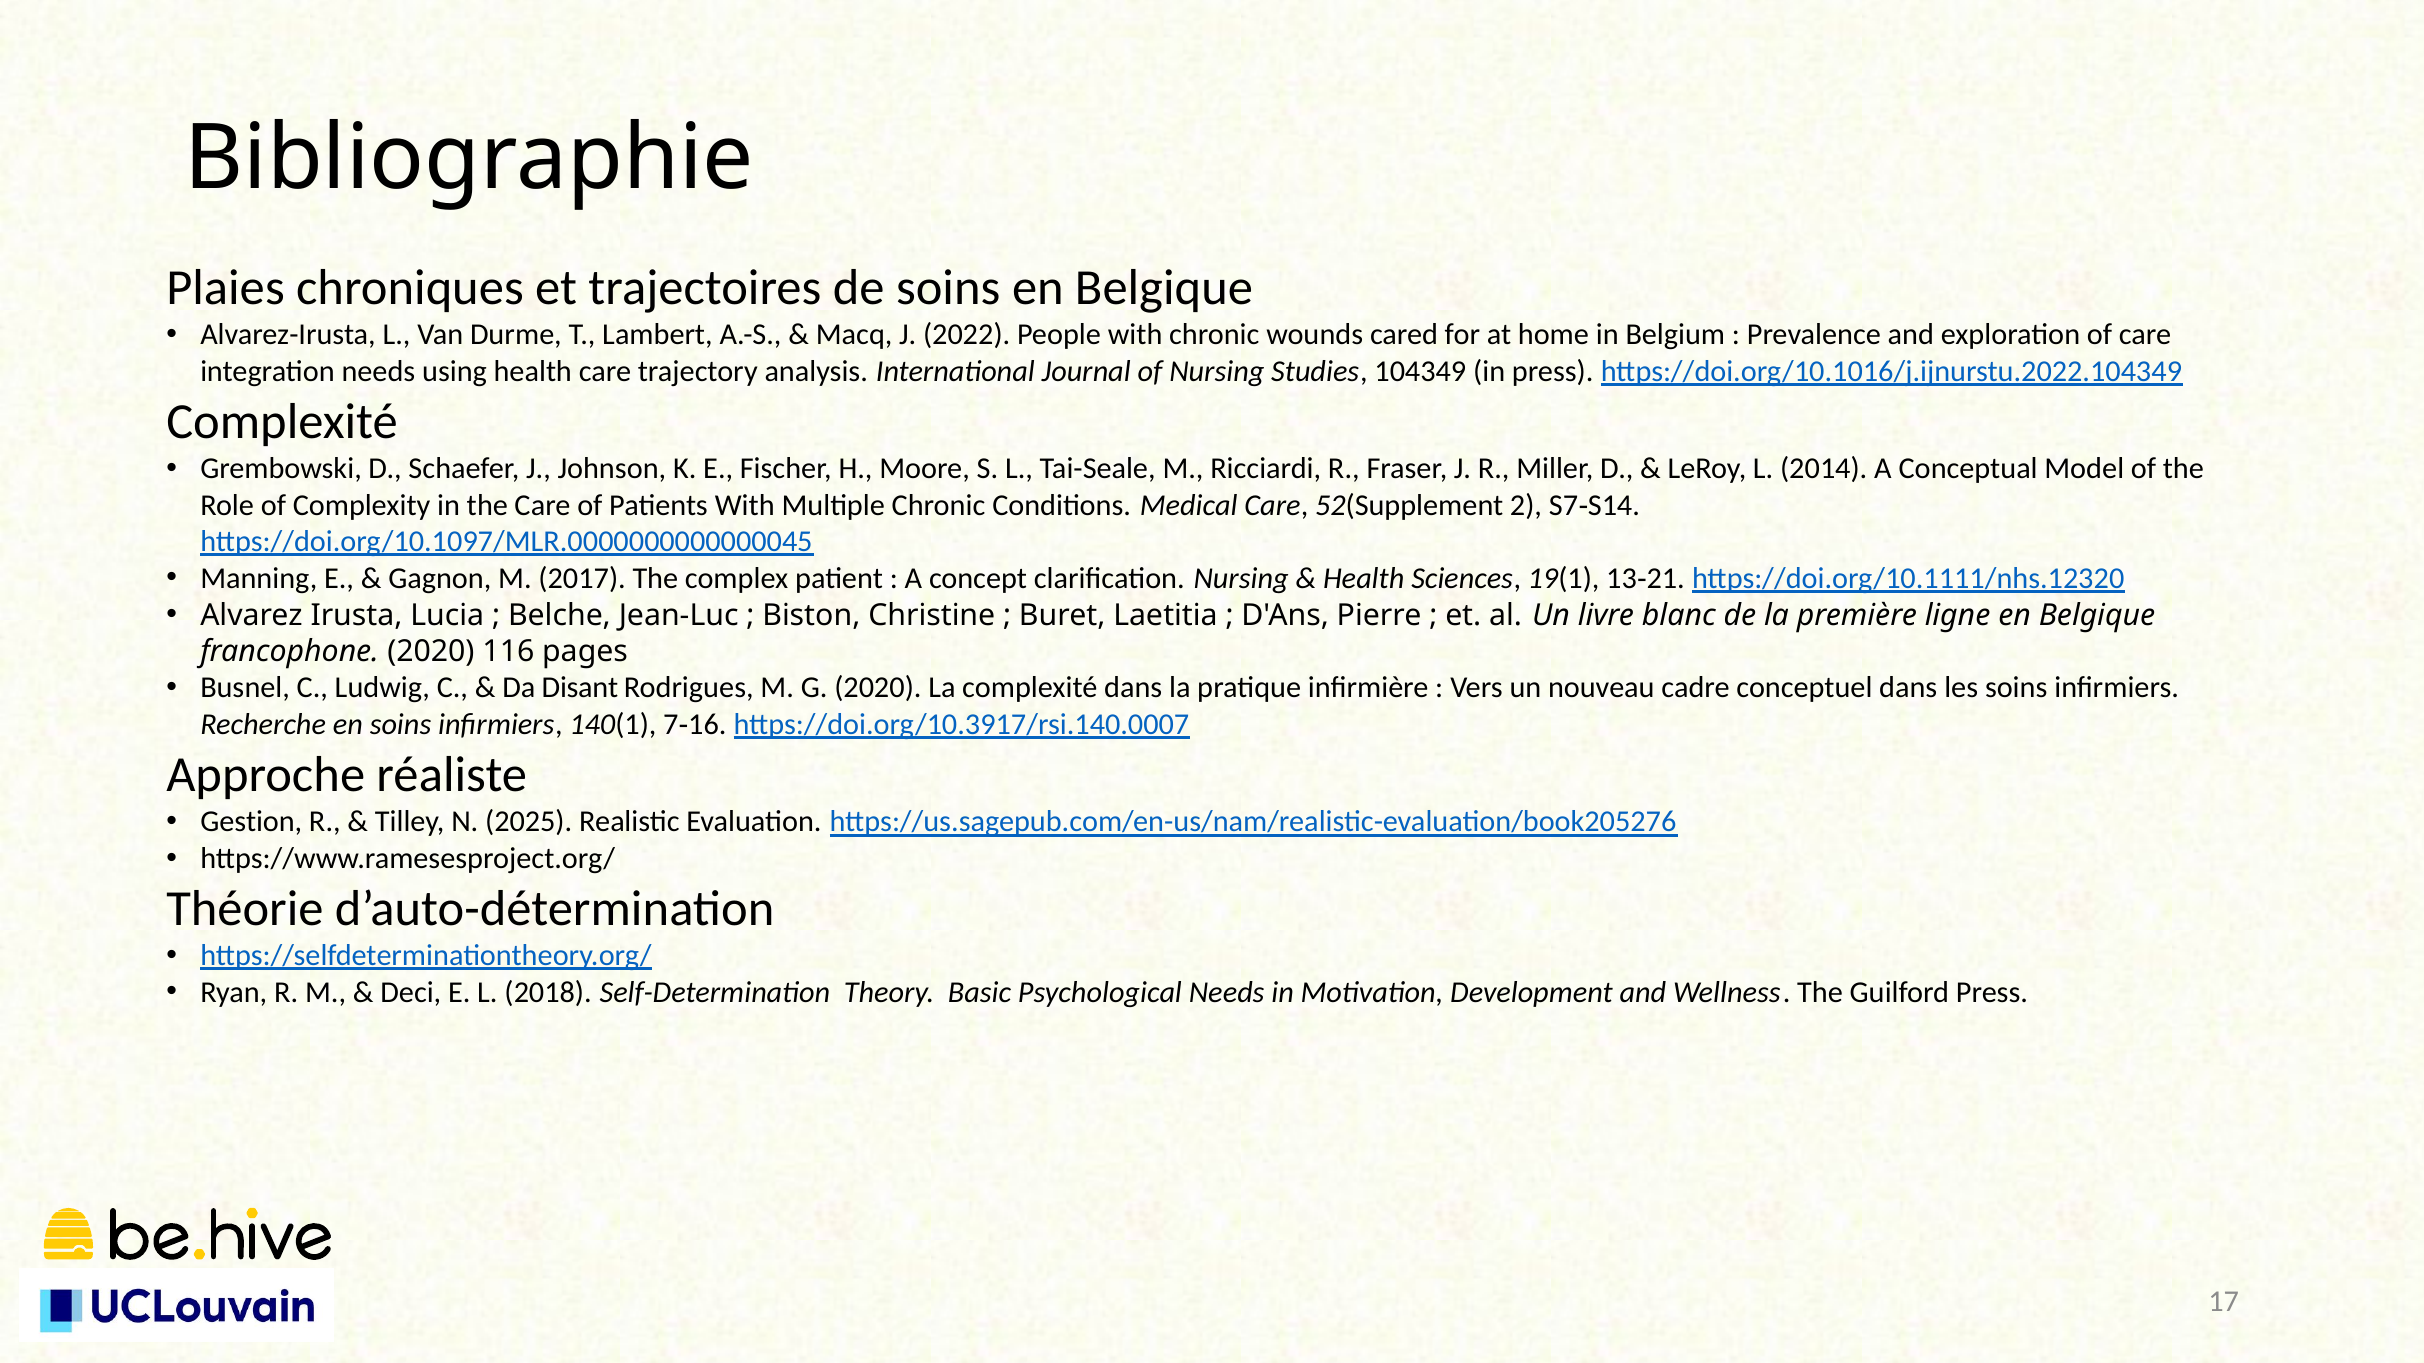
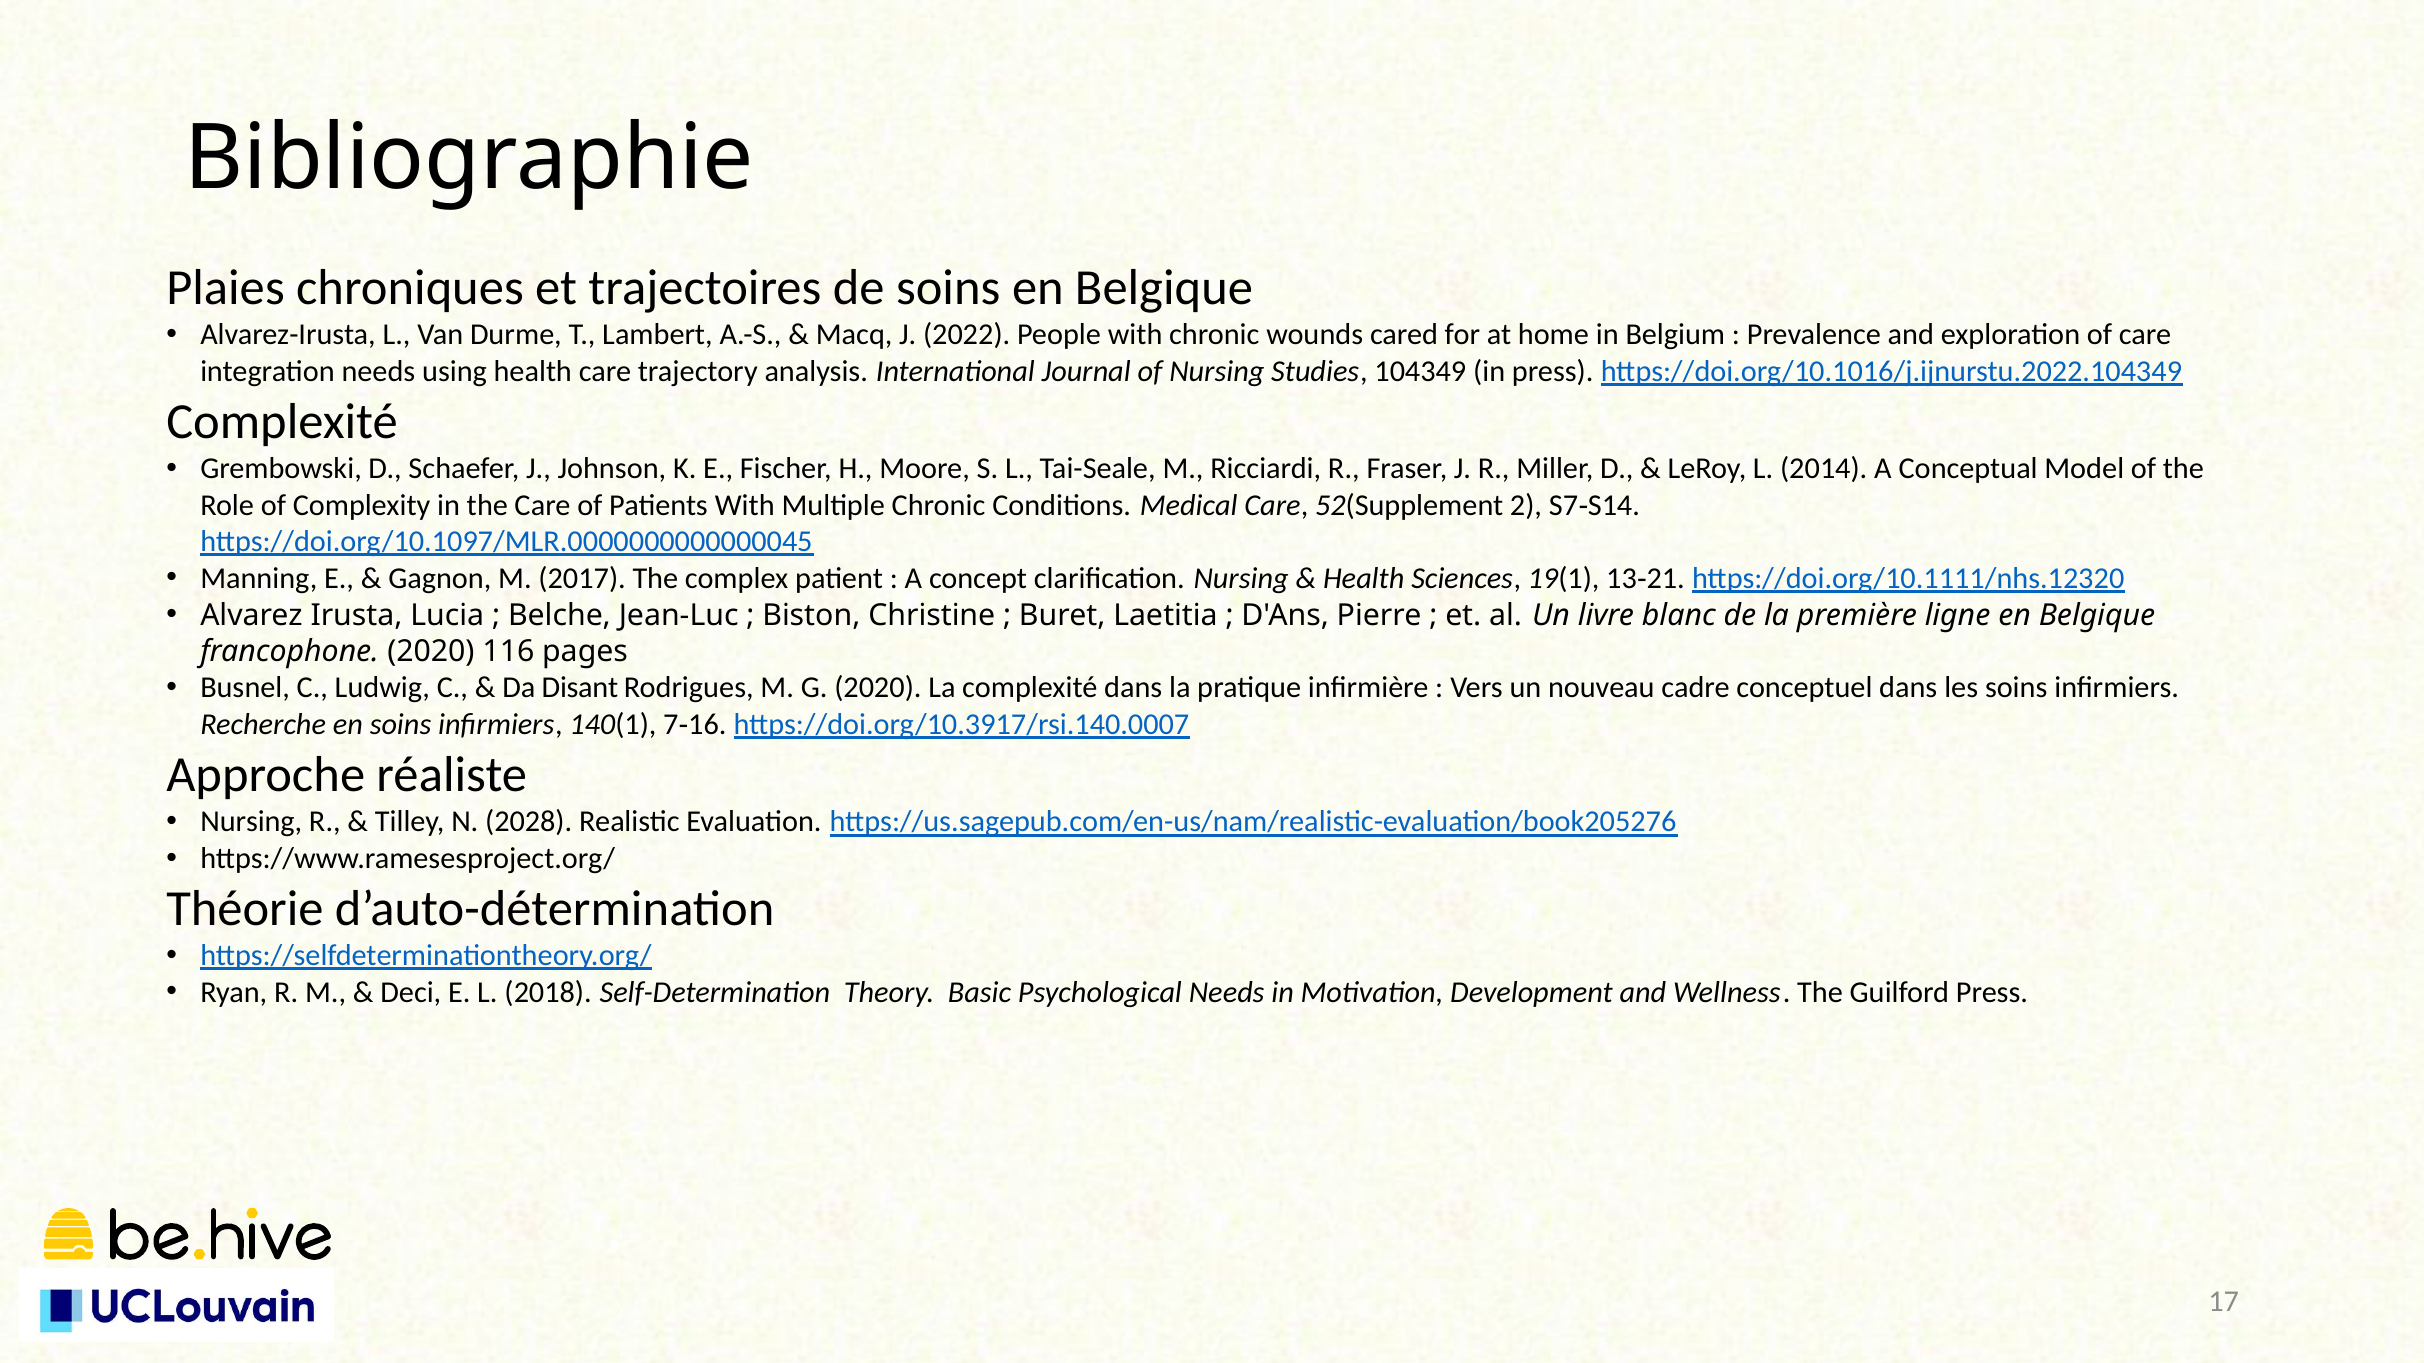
Gestion: Gestion -> Nursing (251, 822)
2025: 2025 -> 2028 (529, 822)
